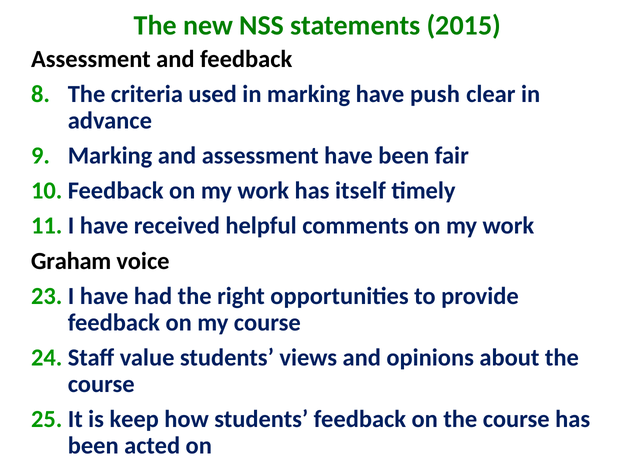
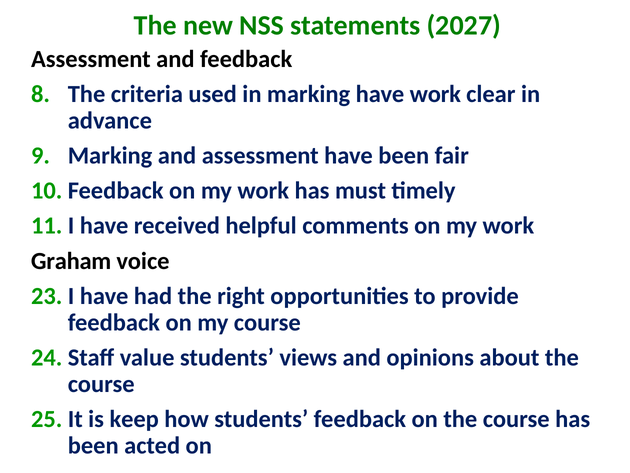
2015: 2015 -> 2027 (464, 26)
have push: push -> work (435, 94)
itself: itself -> must (361, 191)
